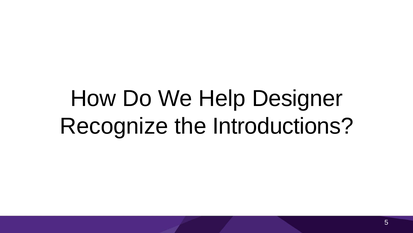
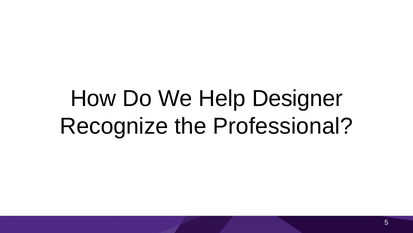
Introductions: Introductions -> Professional (283, 126)
